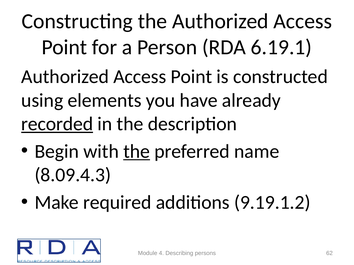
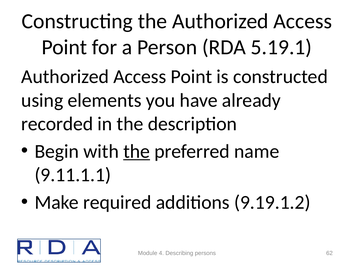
6.19.1: 6.19.1 -> 5.19.1 (281, 47)
recorded underline: present -> none (57, 124)
8.09.4.3: 8.09.4.3 -> 9.11.1.1 (73, 175)
